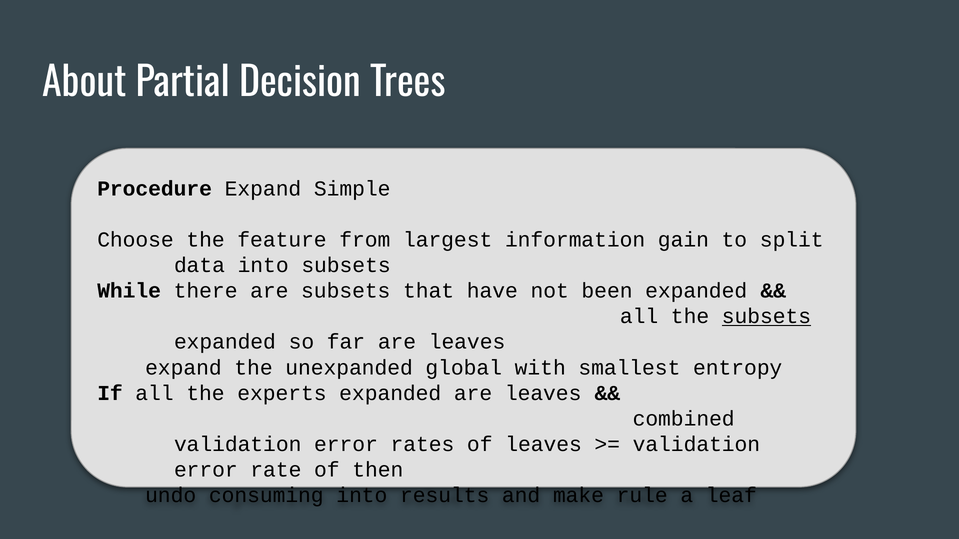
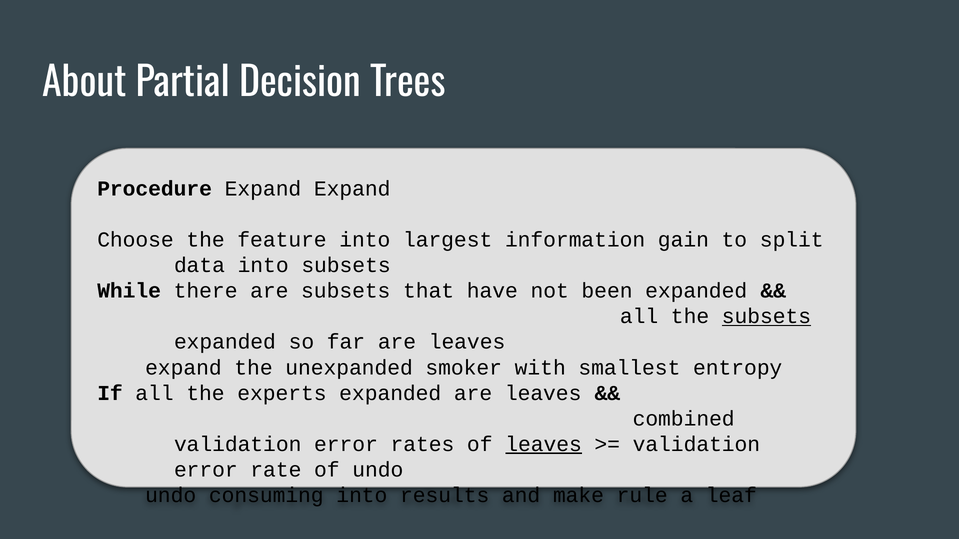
Expand Simple: Simple -> Expand (352, 189)
feature from: from -> into (365, 240)
global: global -> smoker (464, 368)
leaves underline: none -> present (544, 444)
of then: then -> undo (378, 470)
